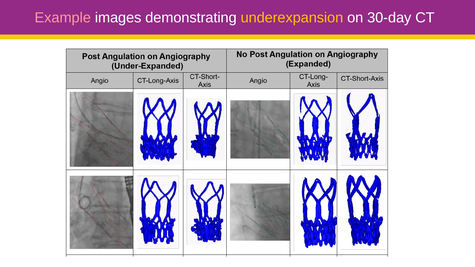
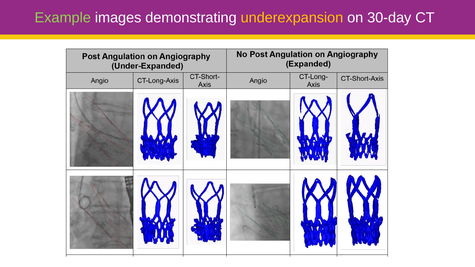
Example colour: pink -> light green (63, 18)
